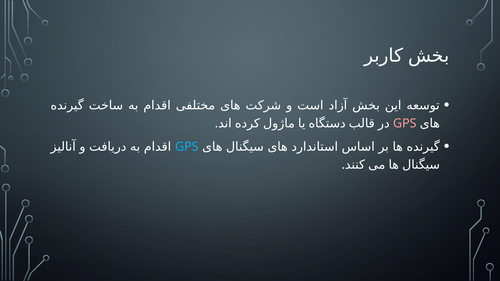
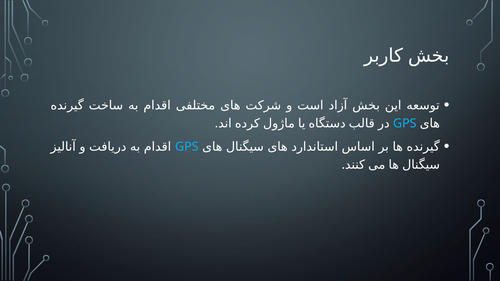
GPS colour: pink -> light blue (405, 124)
